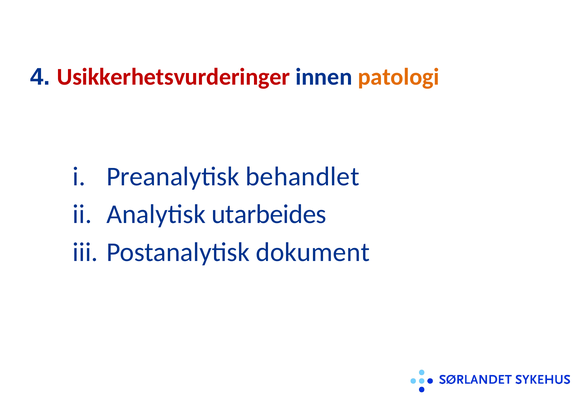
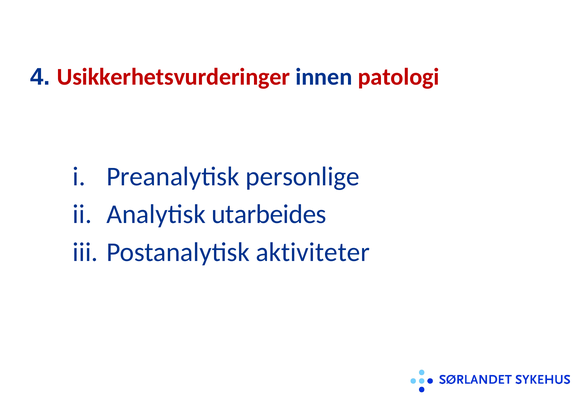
patologi colour: orange -> red (399, 77)
behandlet: behandlet -> personlige (303, 176)
dokument: dokument -> aktiviteter (313, 252)
